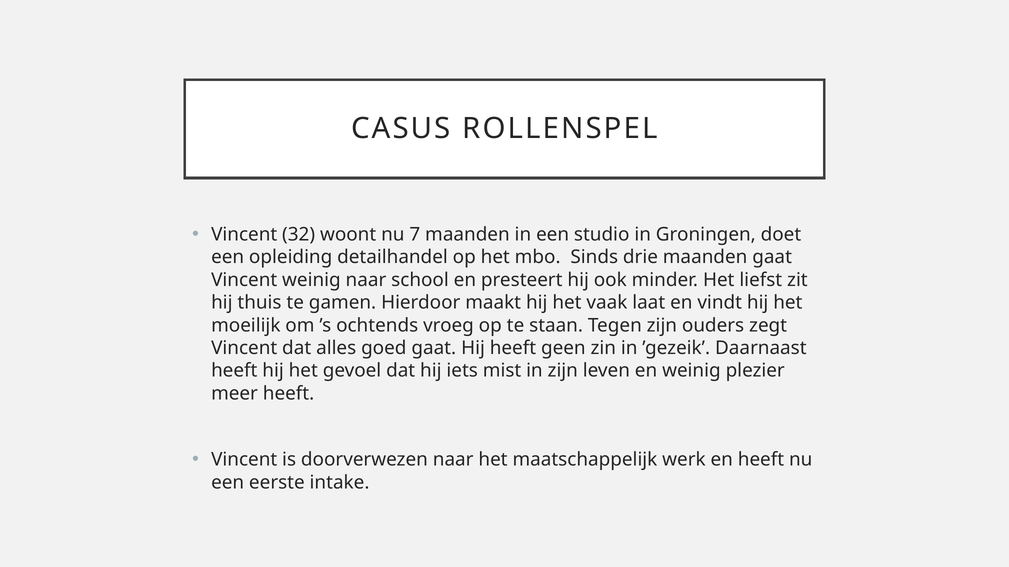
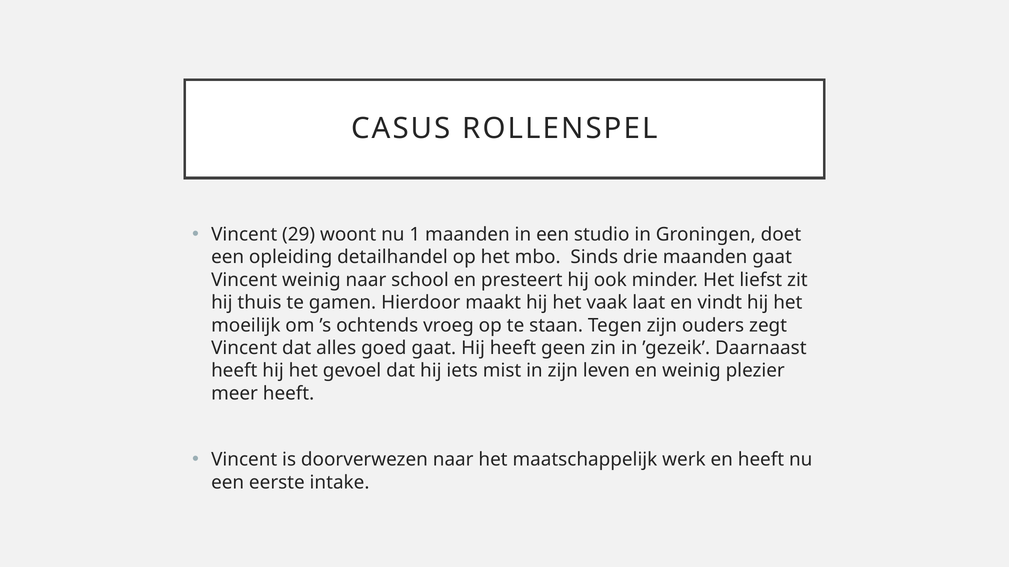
32: 32 -> 29 (299, 235)
7: 7 -> 1 (415, 235)
